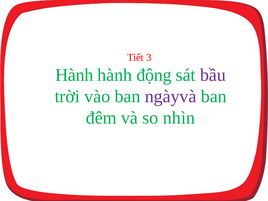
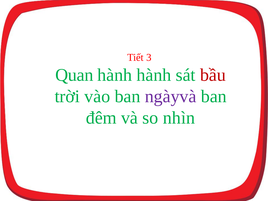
Hành: Hành -> Quan (74, 75)
hành động: động -> hành (154, 75)
bầu colour: purple -> red (213, 75)
